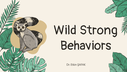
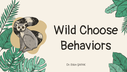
Strong: Strong -> Choose (99, 30)
